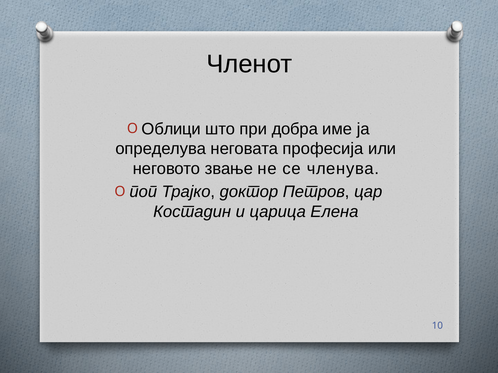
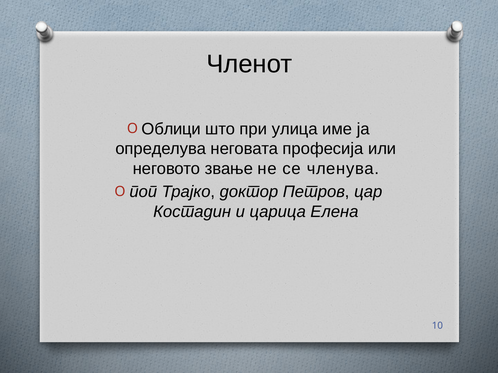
добра: добра -> улица (295, 129)
